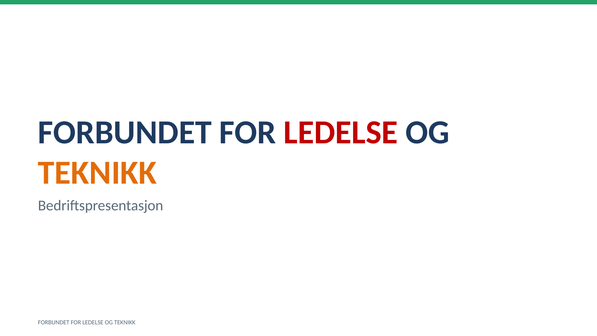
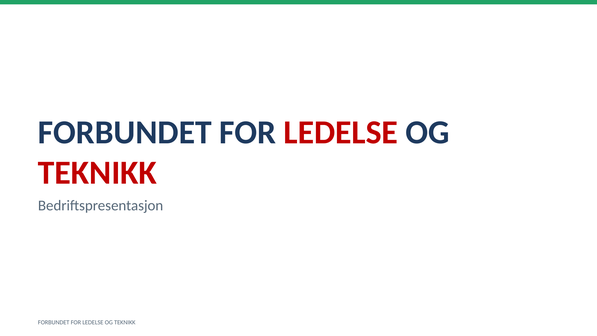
TEKNIKK colour: orange -> red (97, 173)
